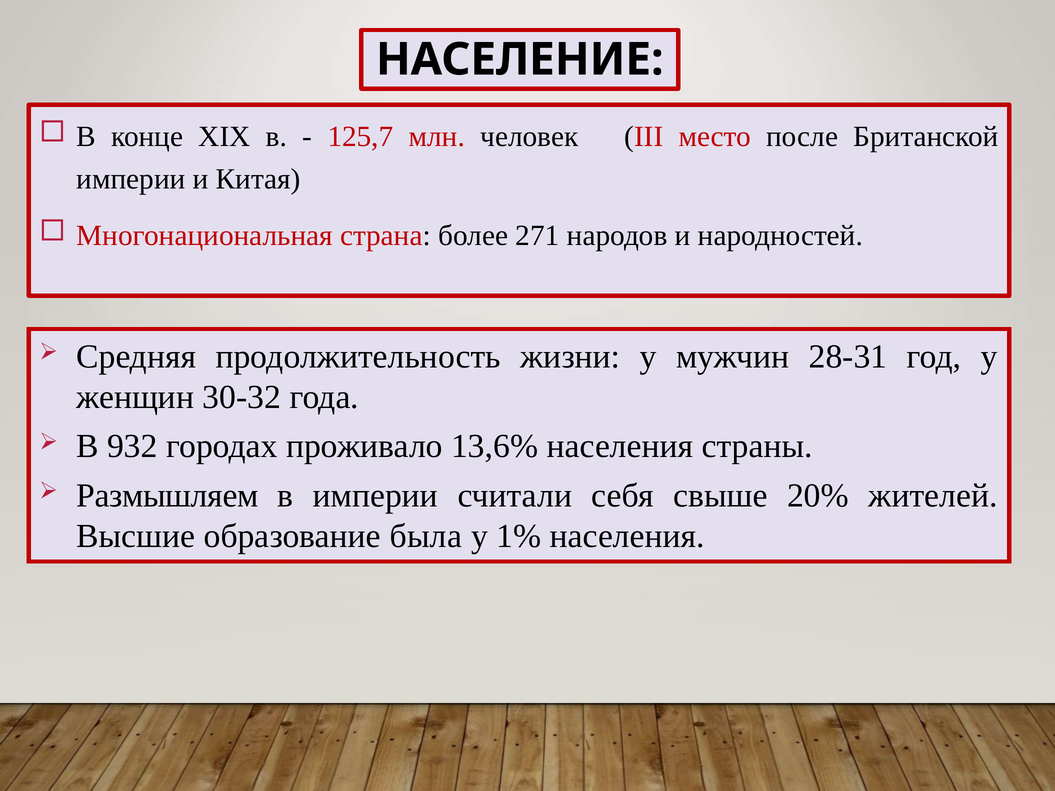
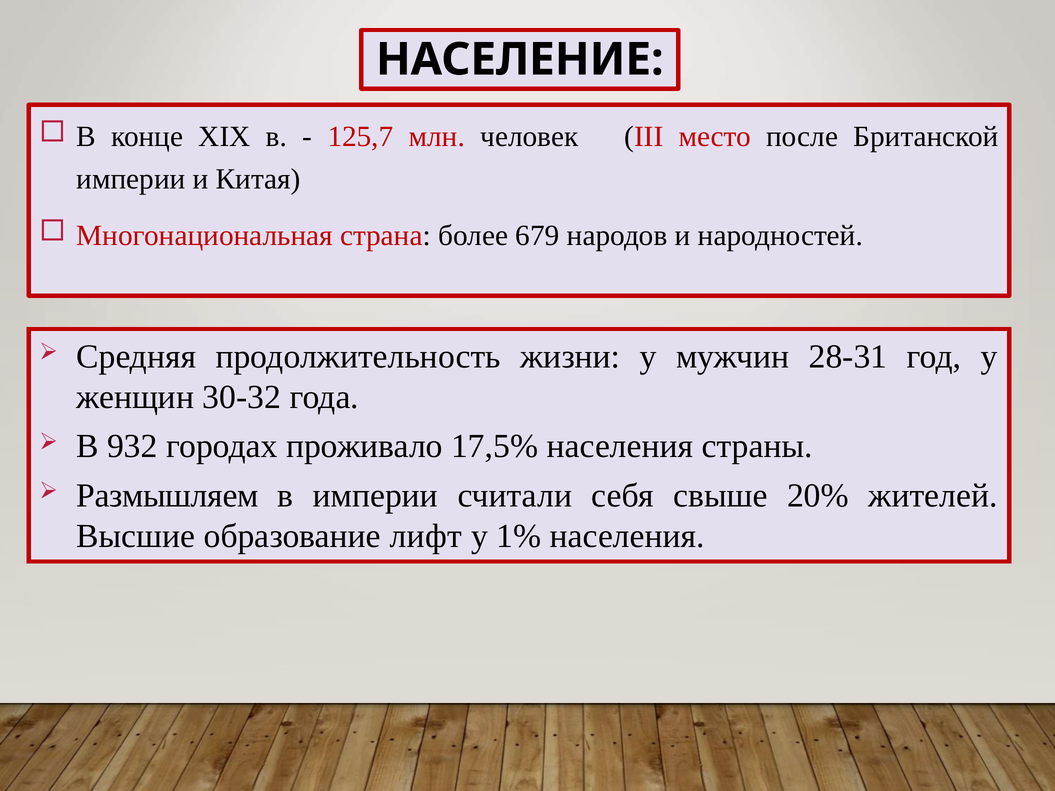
271: 271 -> 679 (537, 236)
13,6%: 13,6% -> 17,5% (495, 446)
была: была -> лифт (426, 536)
